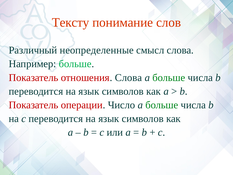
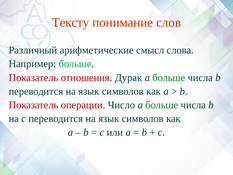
неопределенные: неопределенные -> арифметические (97, 50)
отношения Слова: Слова -> Дурак (128, 77)
